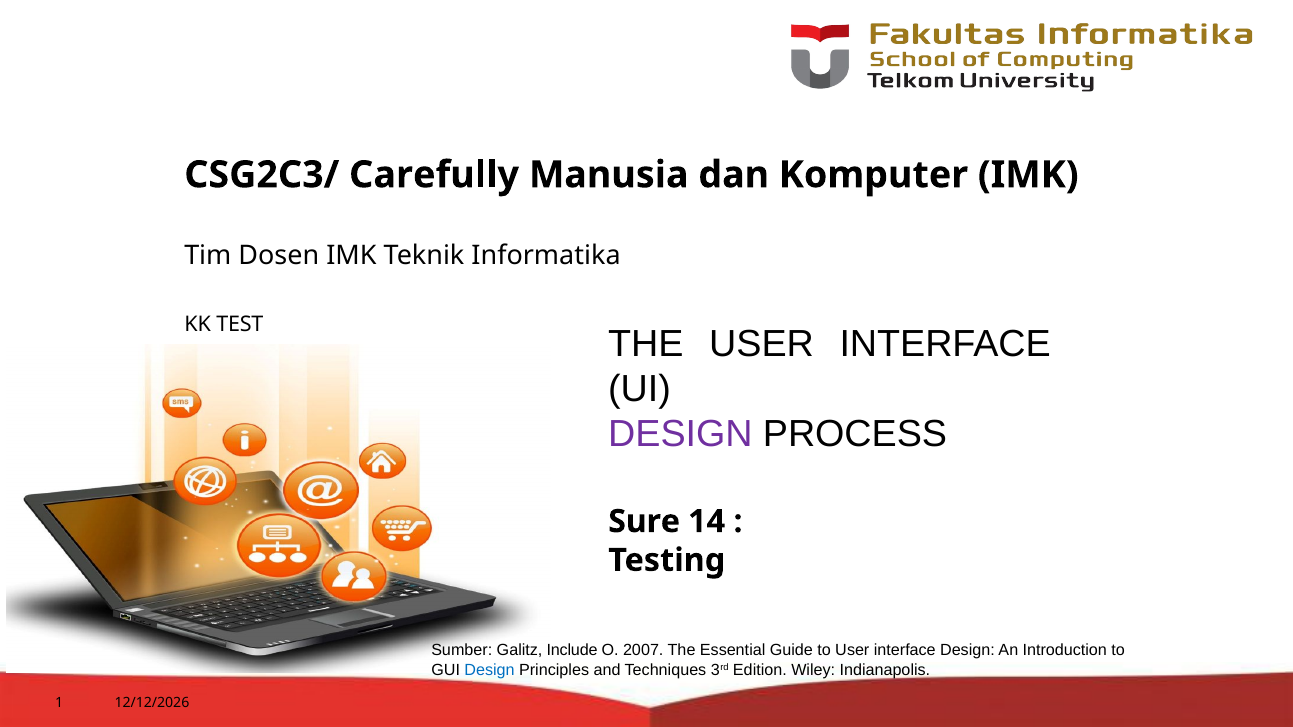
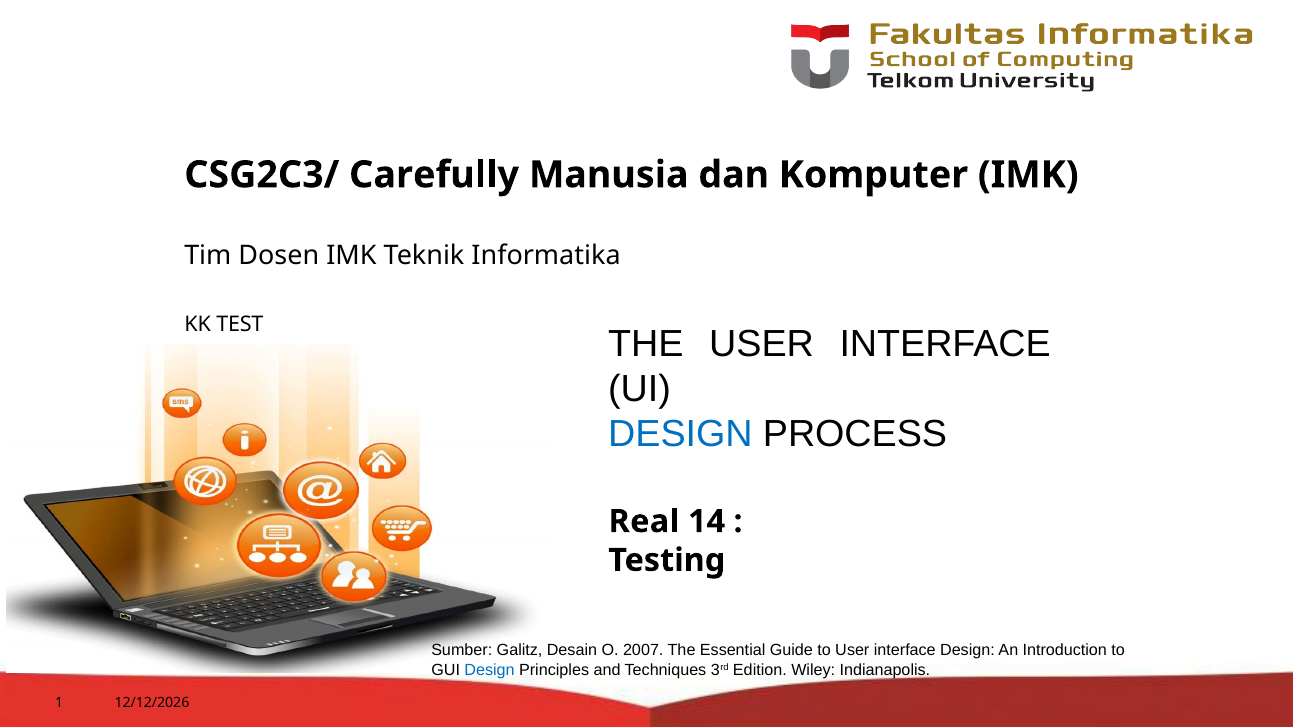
DESIGN colour: purple -> blue (680, 435)
Sure: Sure -> Real (644, 522)
Include: Include -> Desain (572, 651)
